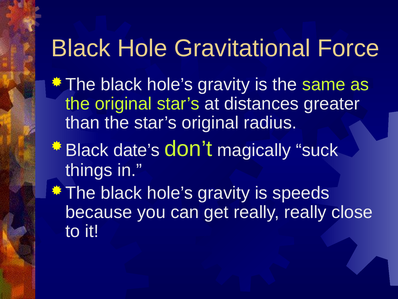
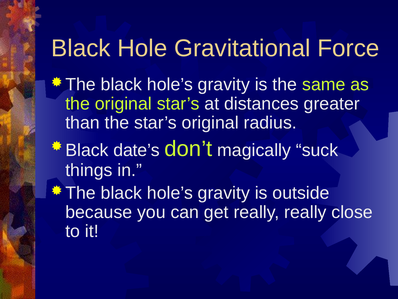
speeds: speeds -> outside (301, 193)
